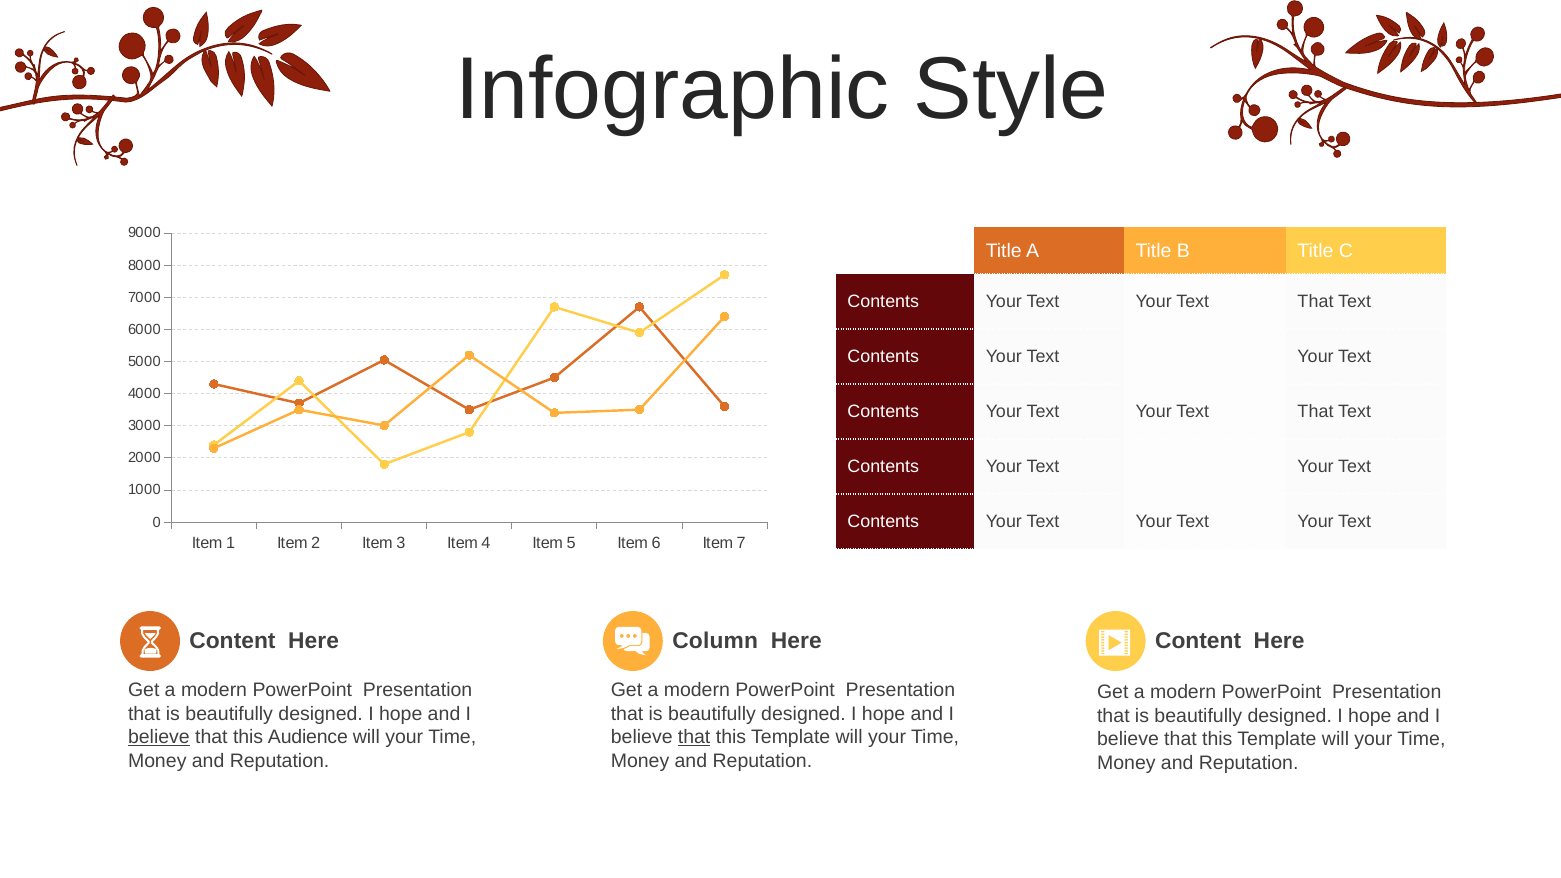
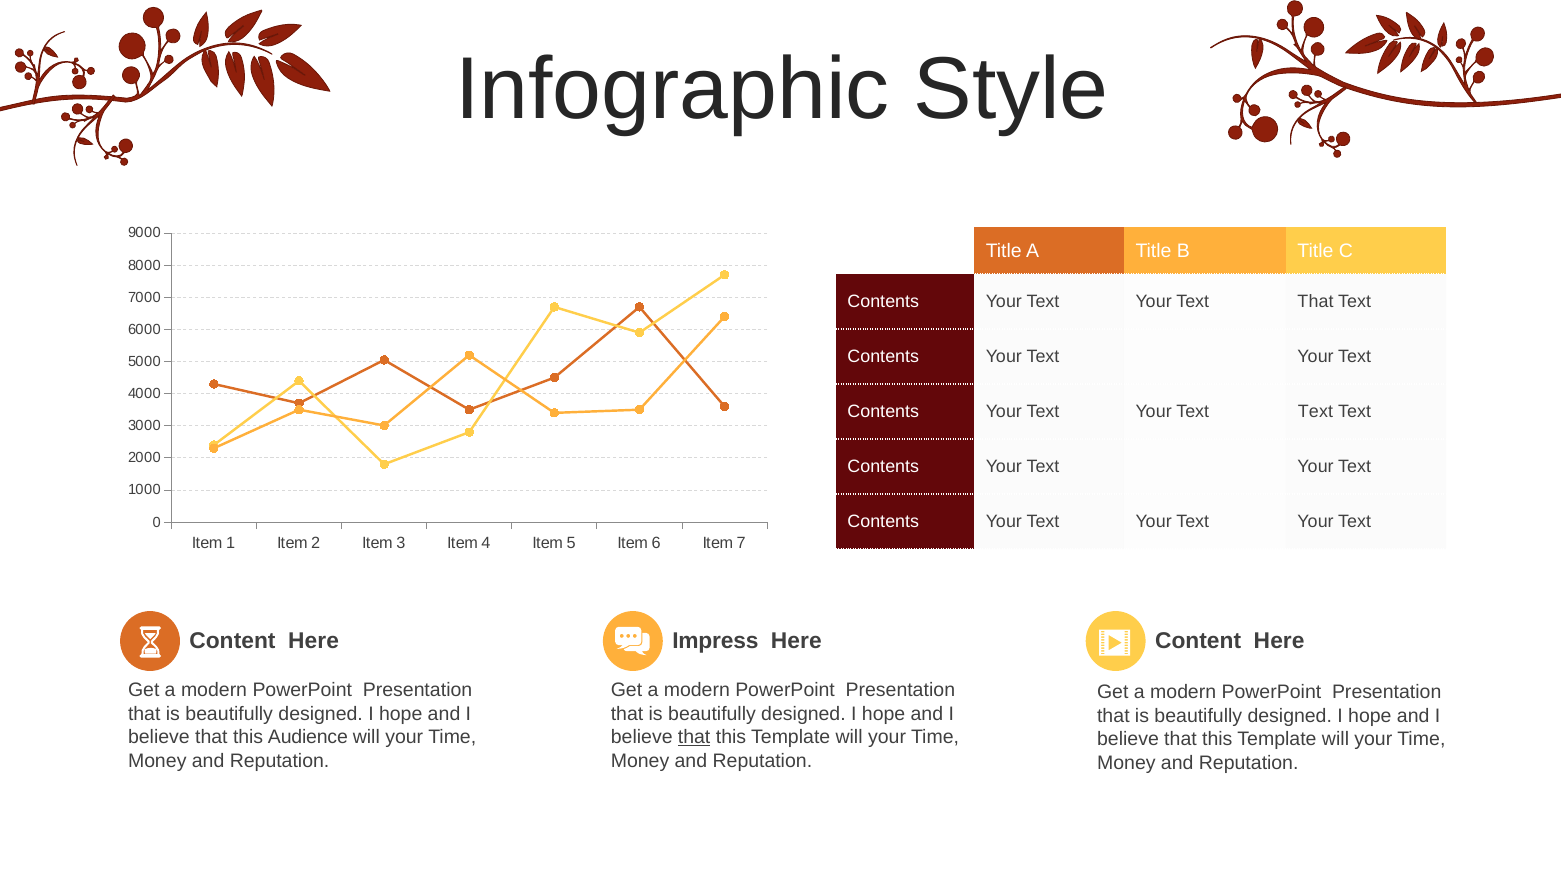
That: That -> Text (1315, 412)
Column: Column -> Impress (715, 641)
believe underline: present -> none (159, 737)
